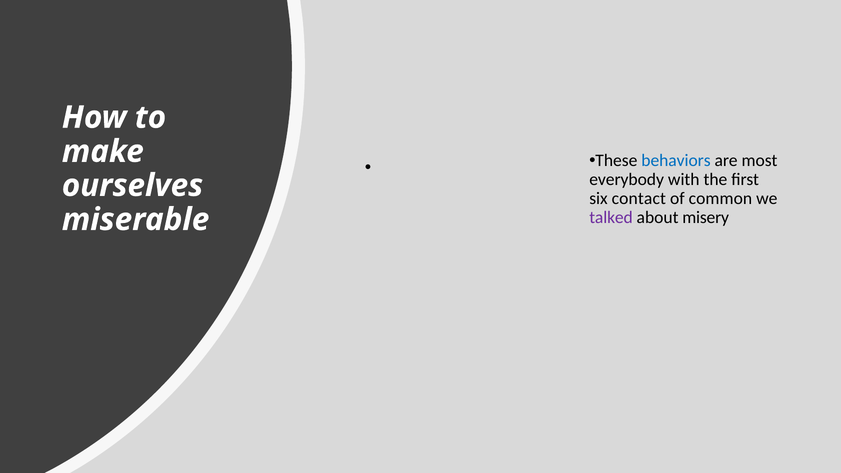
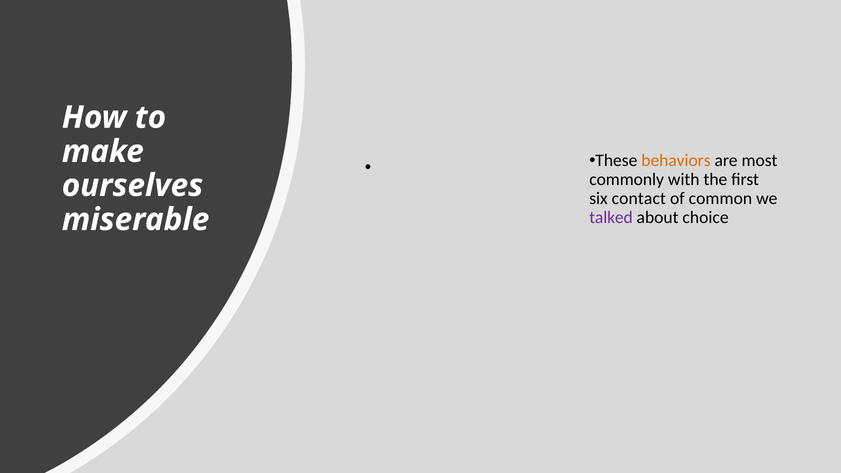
behaviors colour: blue -> orange (676, 160)
everybody: everybody -> commonly (627, 179)
misery: misery -> choice (706, 217)
